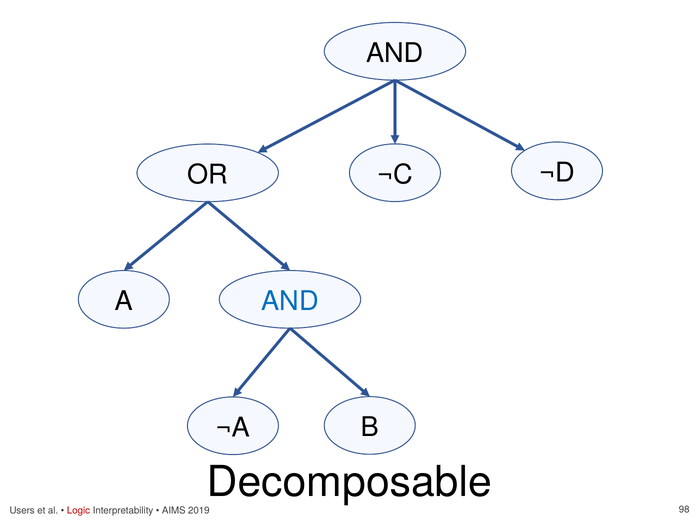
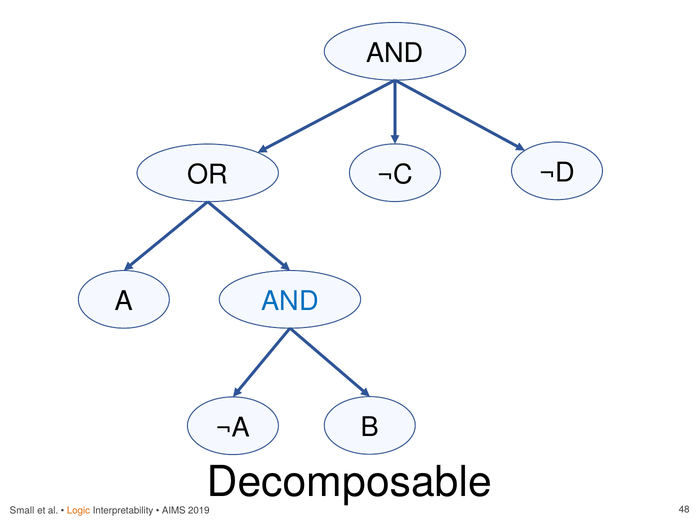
Users: Users -> Small (22, 511)
Logic colour: red -> orange (79, 511)
98: 98 -> 48 (684, 510)
